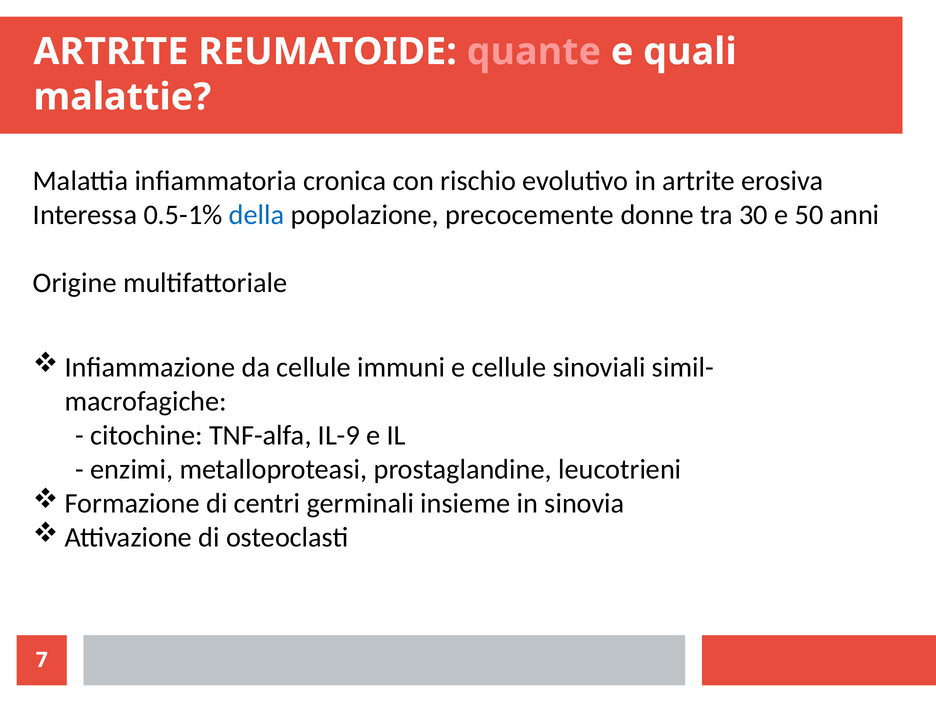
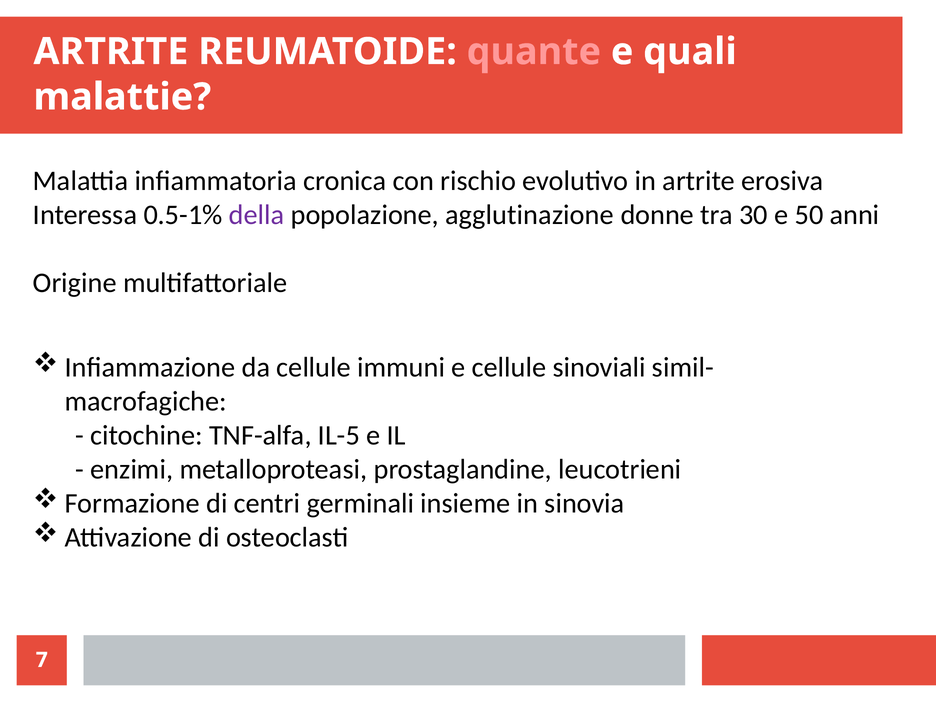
della colour: blue -> purple (257, 215)
precocemente: precocemente -> agglutinazione (530, 215)
IL-9: IL-9 -> IL-5 (339, 435)
